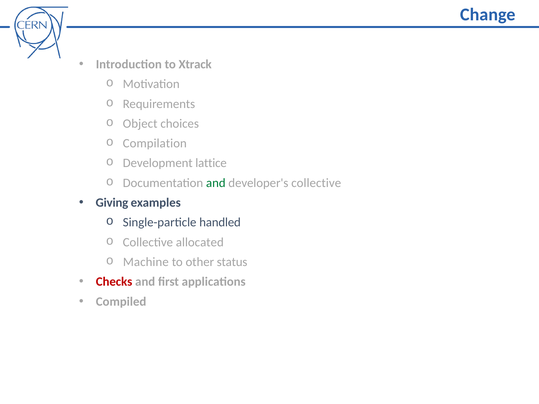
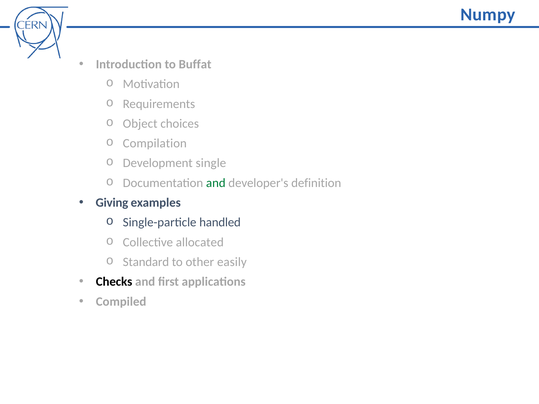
Change: Change -> Numpy (488, 15)
Xtrack: Xtrack -> Buffat (195, 64)
lattice: lattice -> single (211, 163)
developer's collective: collective -> definition (316, 183)
Machine: Machine -> Standard (146, 262)
status: status -> easily (232, 262)
Checks colour: red -> black (114, 282)
